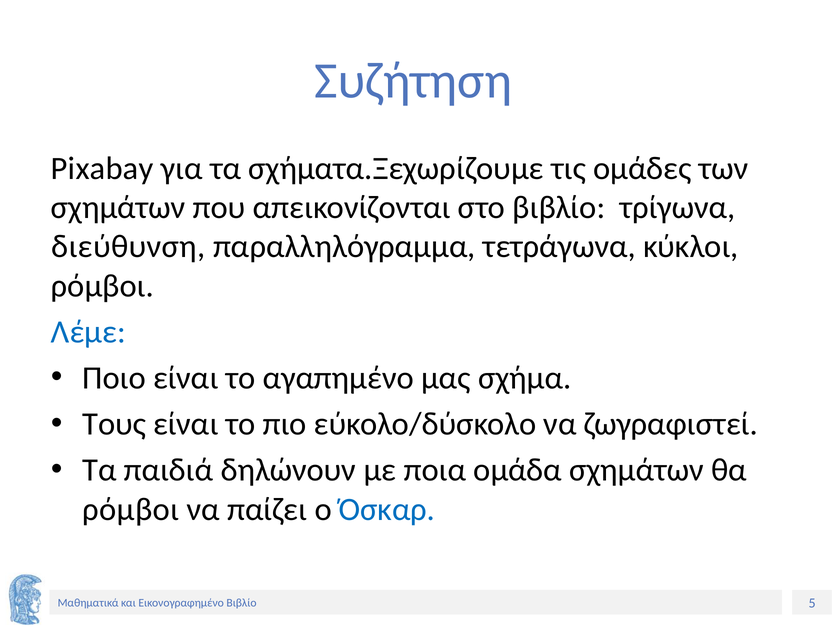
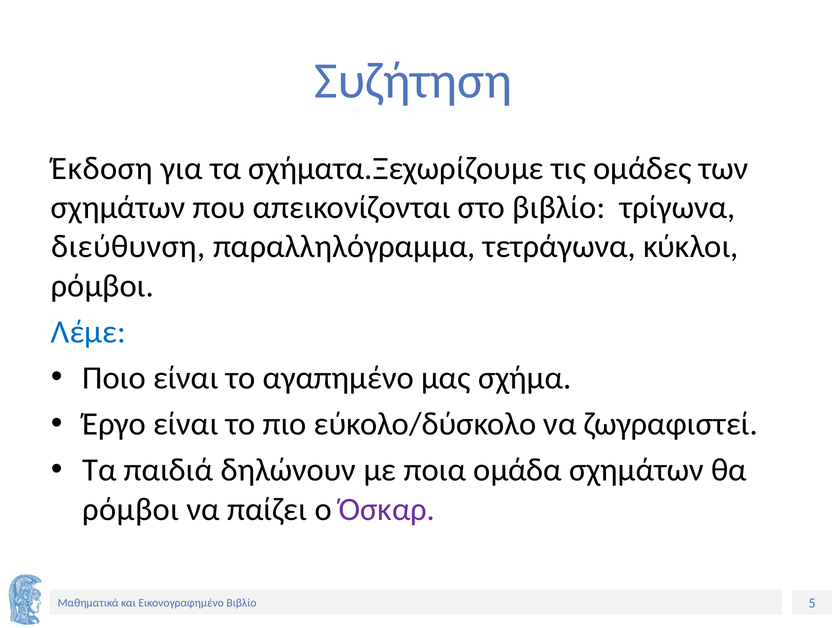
Pixabay: Pixabay -> Έκδοση (102, 169)
Τους: Τους -> Έργο (114, 424)
Όσκαρ colour: blue -> purple (387, 510)
